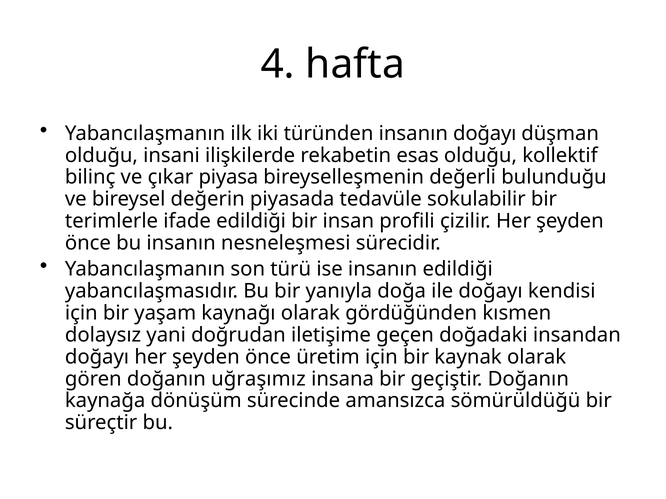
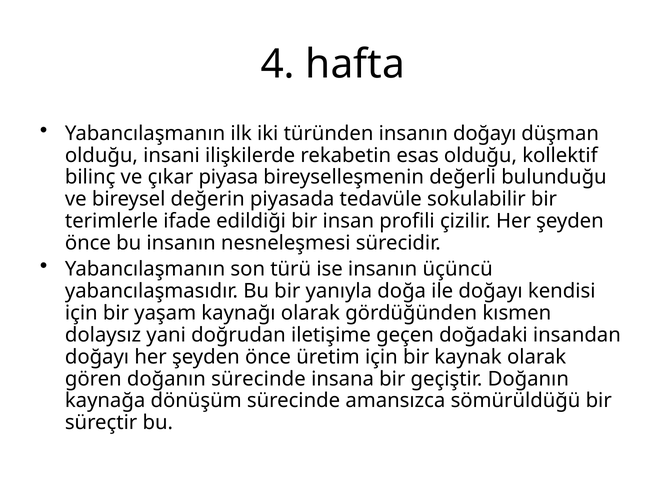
insanın edildiği: edildiği -> üçüncü (458, 269)
doğanın uğraşımız: uğraşımız -> sürecinde (258, 379)
